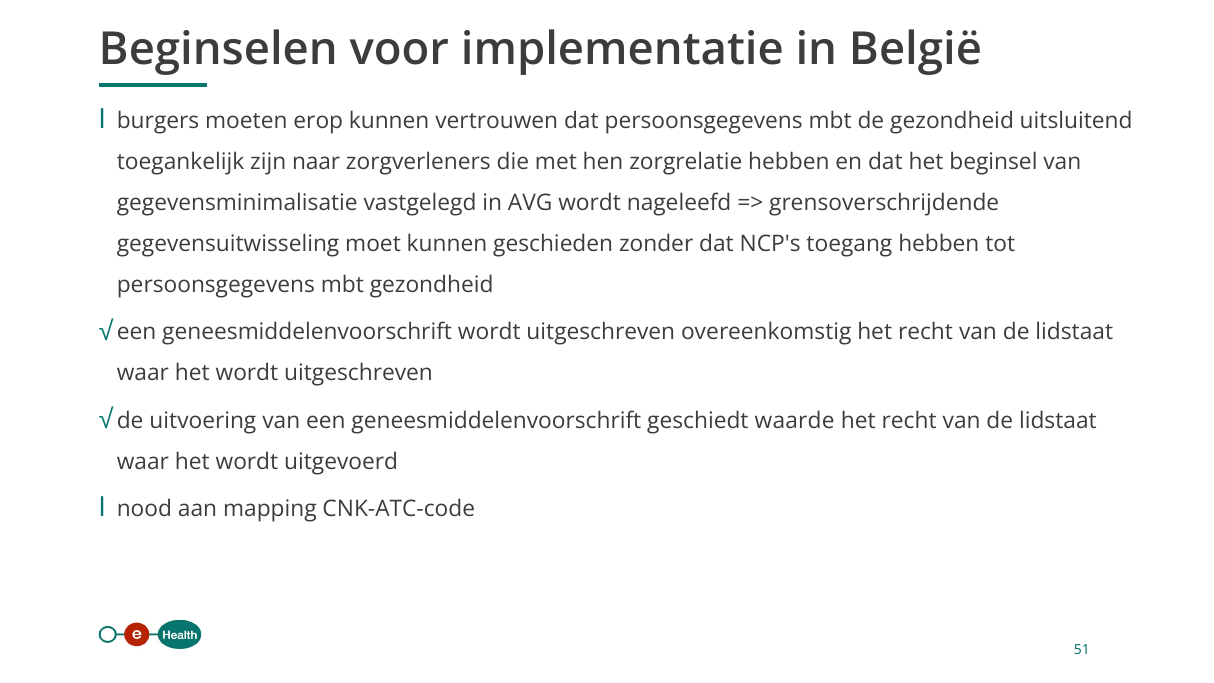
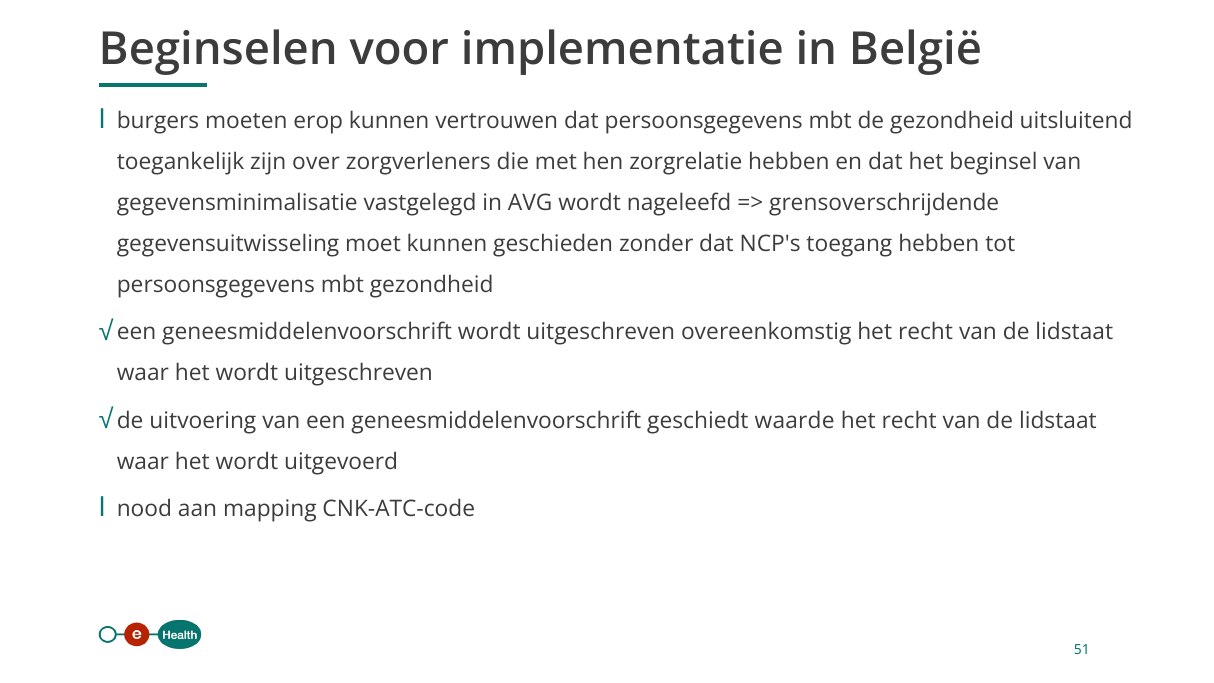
naar: naar -> over (316, 162)
